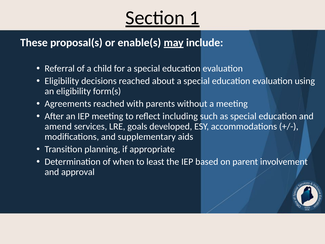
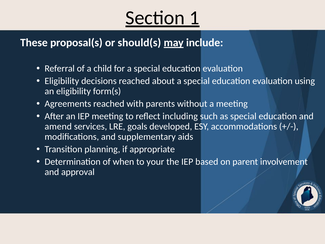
enable(s: enable(s -> should(s (139, 43)
least: least -> your (155, 162)
